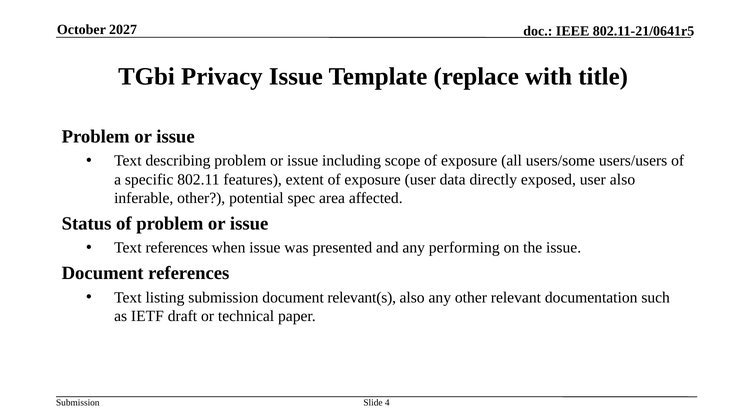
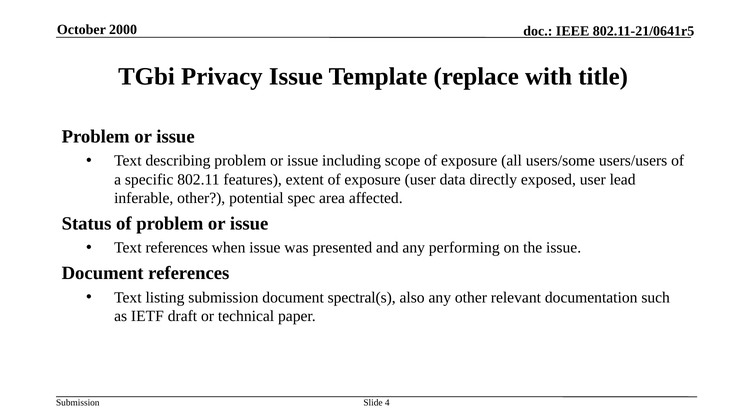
2027: 2027 -> 2000 (123, 30)
user also: also -> lead (623, 180)
relevant(s: relevant(s -> spectral(s (362, 298)
